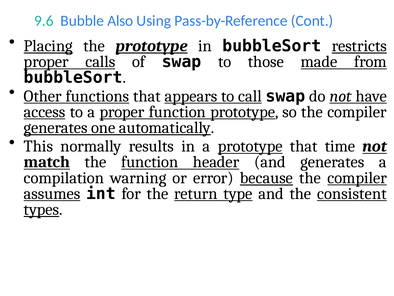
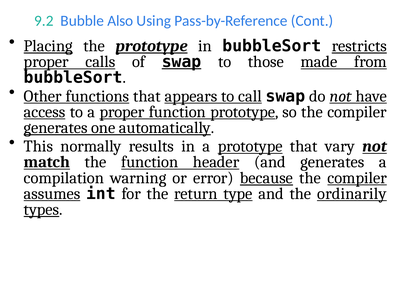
9.6: 9.6 -> 9.2 (44, 21)
swap underline: none -> present (182, 62)
time: time -> vary (340, 146)
consistent: consistent -> ordinarily (352, 193)
